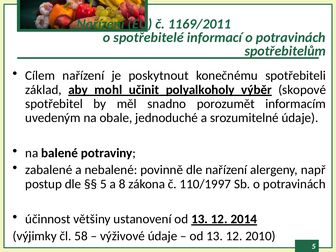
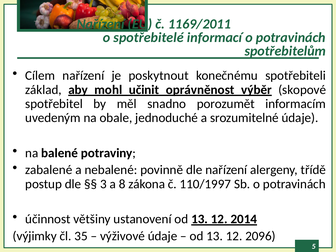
polyalkoholy: polyalkoholy -> oprávněnost (200, 90)
např: např -> třídě (313, 170)
5: 5 -> 3 (103, 184)
58: 58 -> 35 (81, 236)
2010: 2010 -> 2096 (260, 236)
